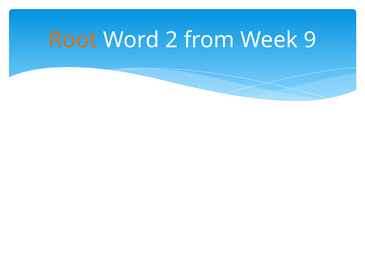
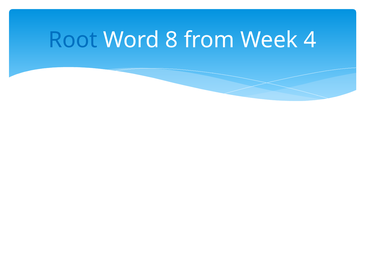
Root colour: orange -> blue (73, 40)
2: 2 -> 8 (172, 40)
9: 9 -> 4 (310, 40)
